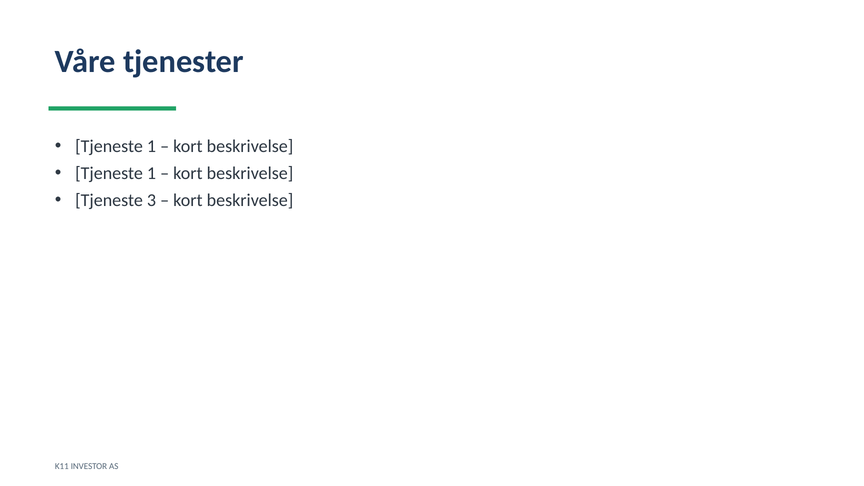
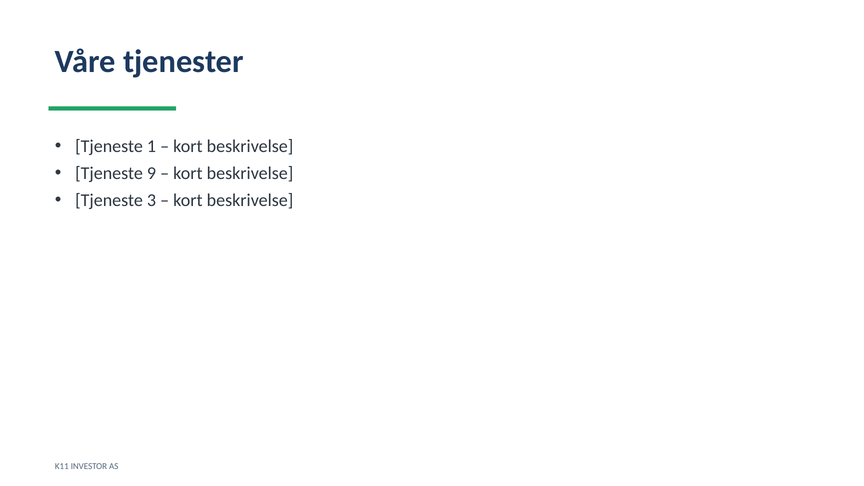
1: 1 -> 9 (151, 173)
